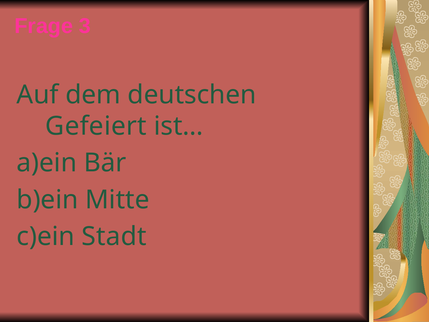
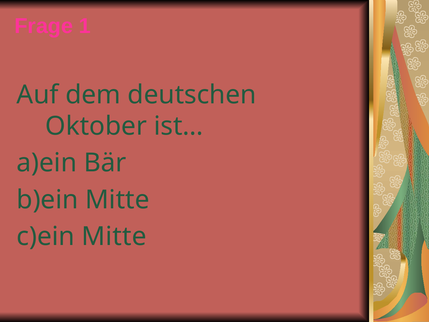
3: 3 -> 1 (85, 26)
Gefeiert: Gefeiert -> Oktober (96, 126)
c)ein Stadt: Stadt -> Mitte (114, 236)
